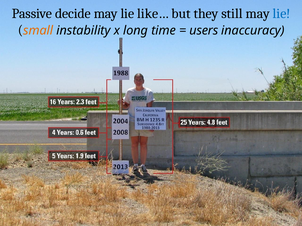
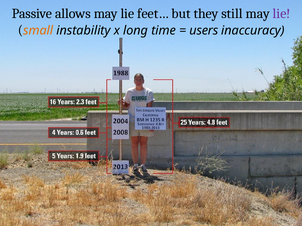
decide: decide -> allows (73, 14)
like…: like… -> feet… (153, 14)
lie colour: blue -> purple (282, 14)
